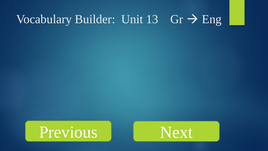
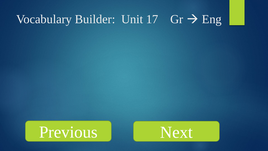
13: 13 -> 17 (152, 19)
